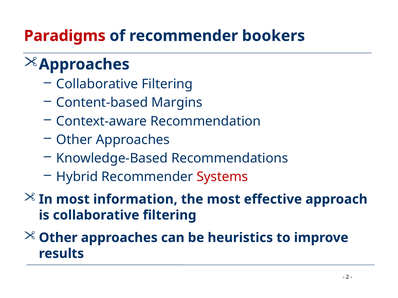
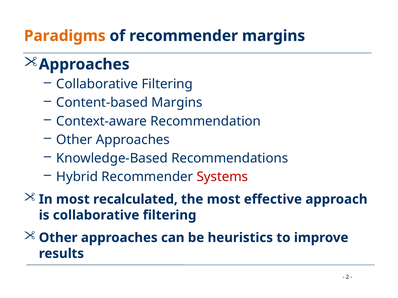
Paradigms colour: red -> orange (65, 36)
recommender bookers: bookers -> margins (274, 36)
information: information -> recalculated (135, 200)
